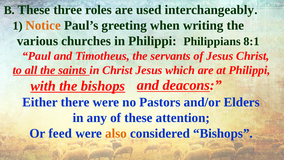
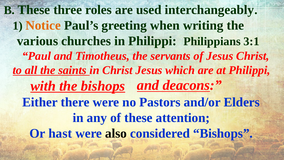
8:1: 8:1 -> 3:1 (251, 41)
feed: feed -> hast (60, 133)
also colour: orange -> black (116, 133)
